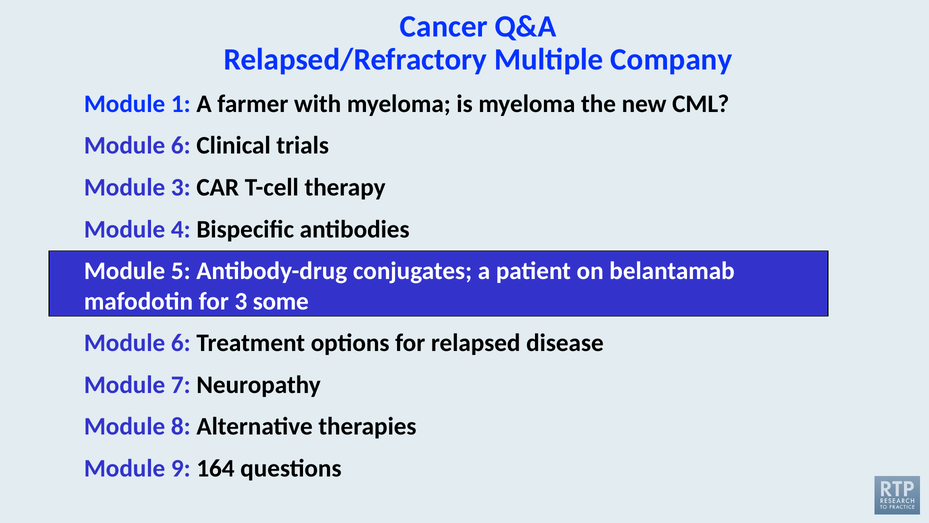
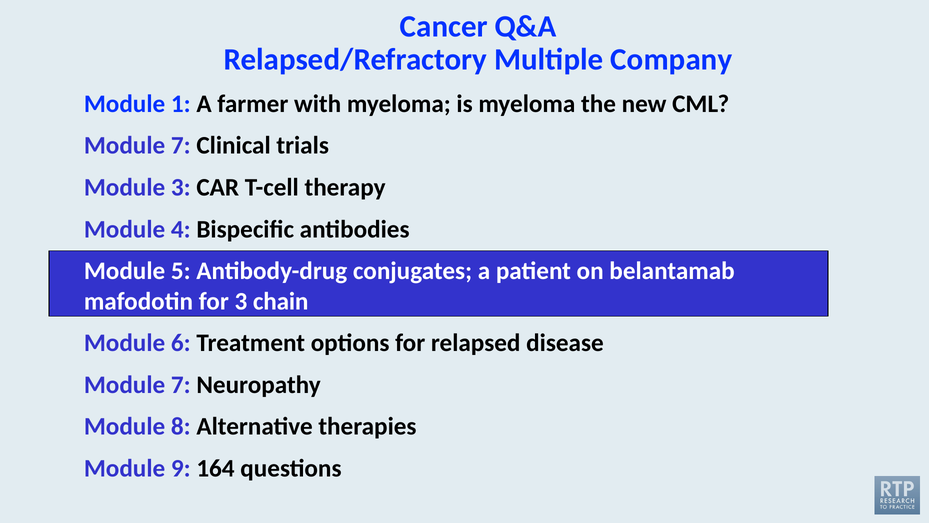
6: 6 -> 7 (181, 145)
some: some -> chain (281, 301)
